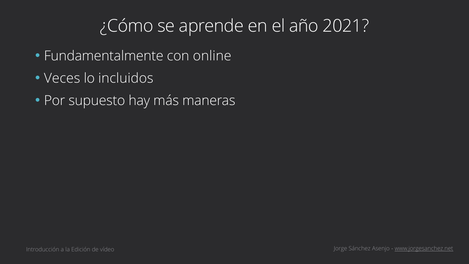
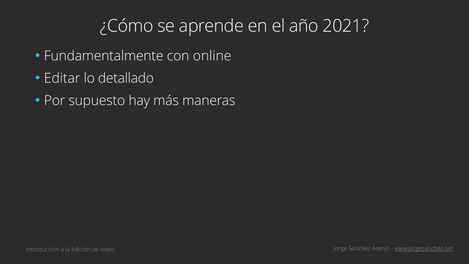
Veces: Veces -> Editar (62, 78)
incluidos: incluidos -> detallado (126, 78)
